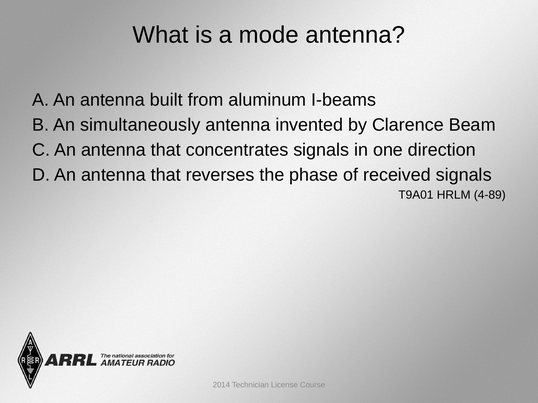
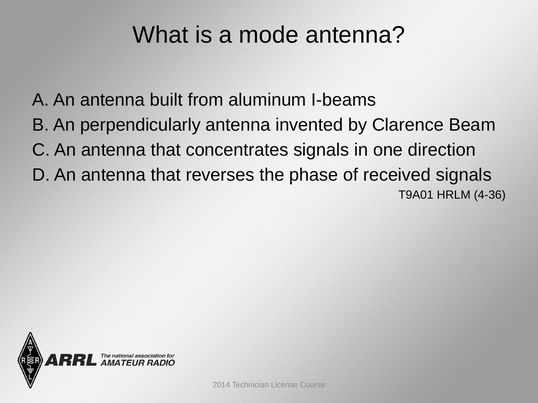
simultaneously: simultaneously -> perpendicularly (140, 125)
4-89: 4-89 -> 4-36 (490, 195)
